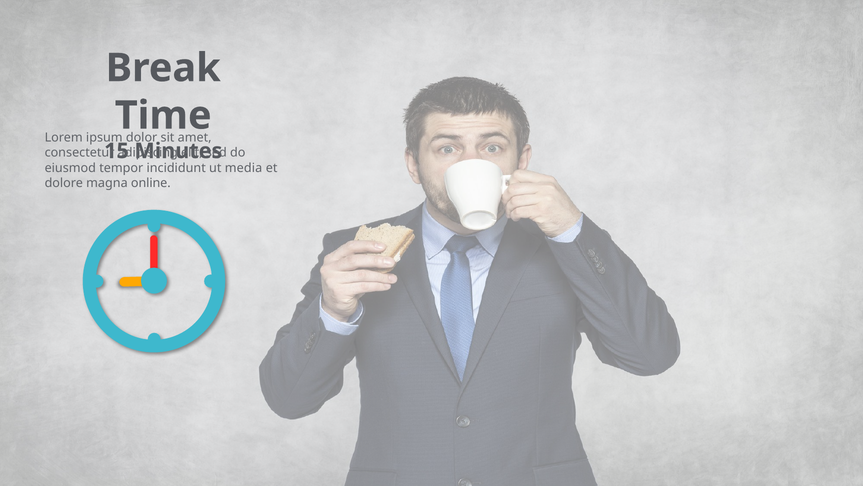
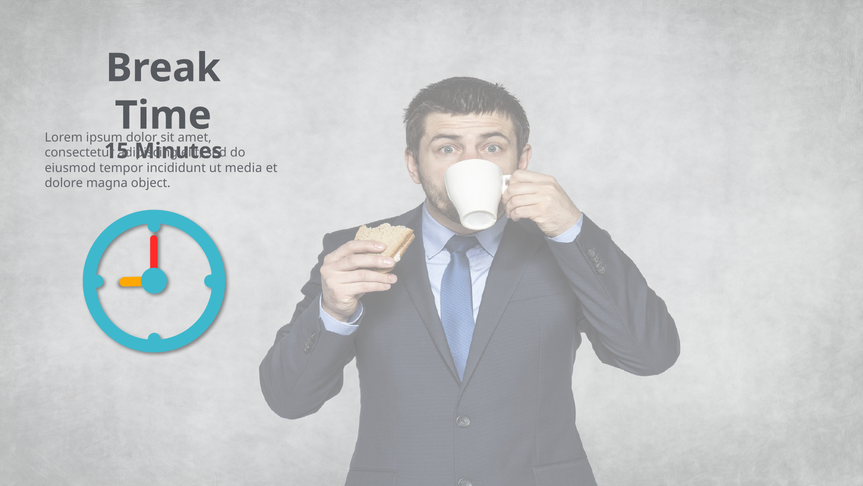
online: online -> object (151, 183)
